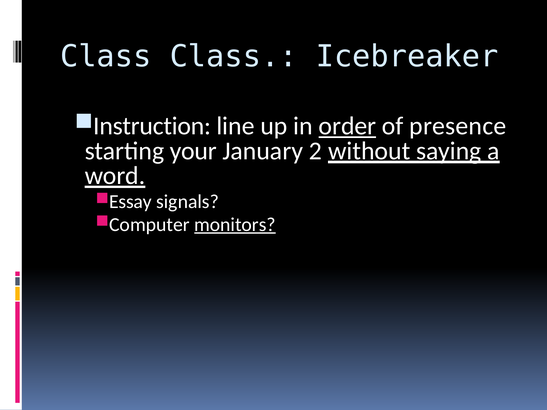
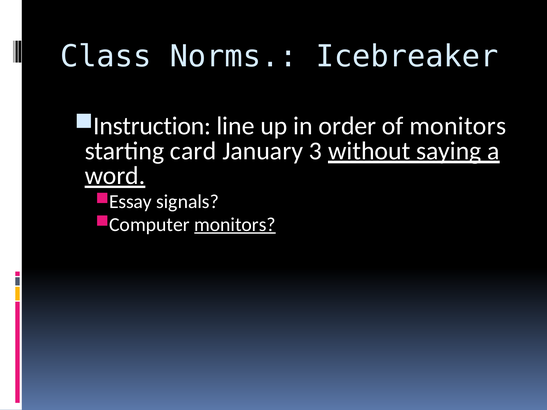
Class Class: Class -> Norms (234, 56)
order underline: present -> none (347, 126)
of presence: presence -> monitors (458, 126)
your: your -> card (193, 151)
2: 2 -> 3 (315, 151)
